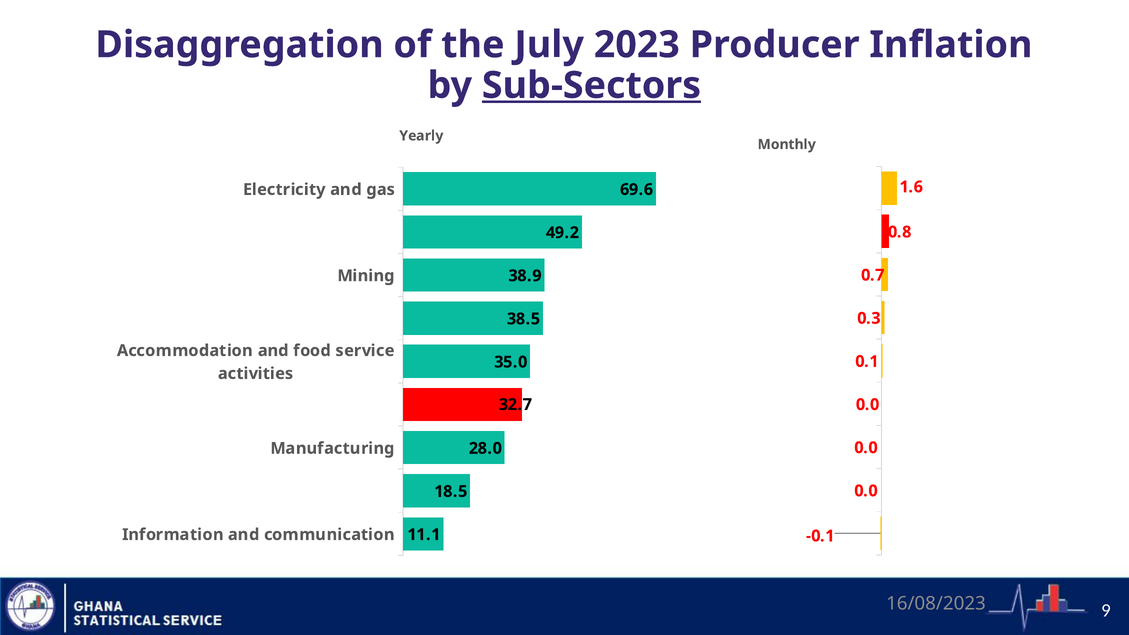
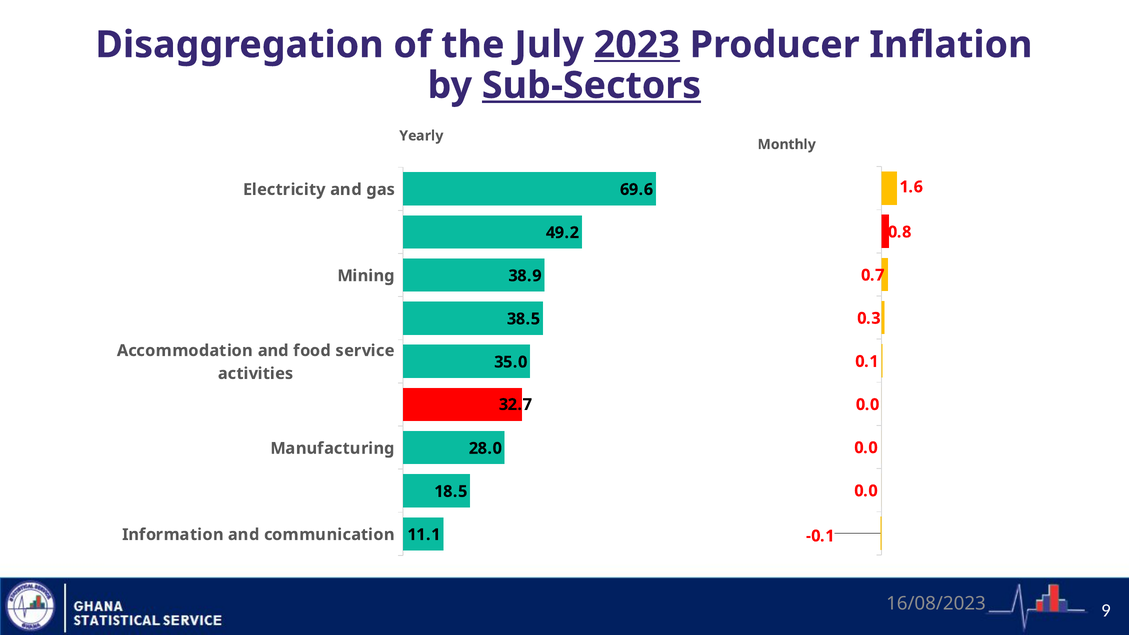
2023 underline: none -> present (637, 45)
